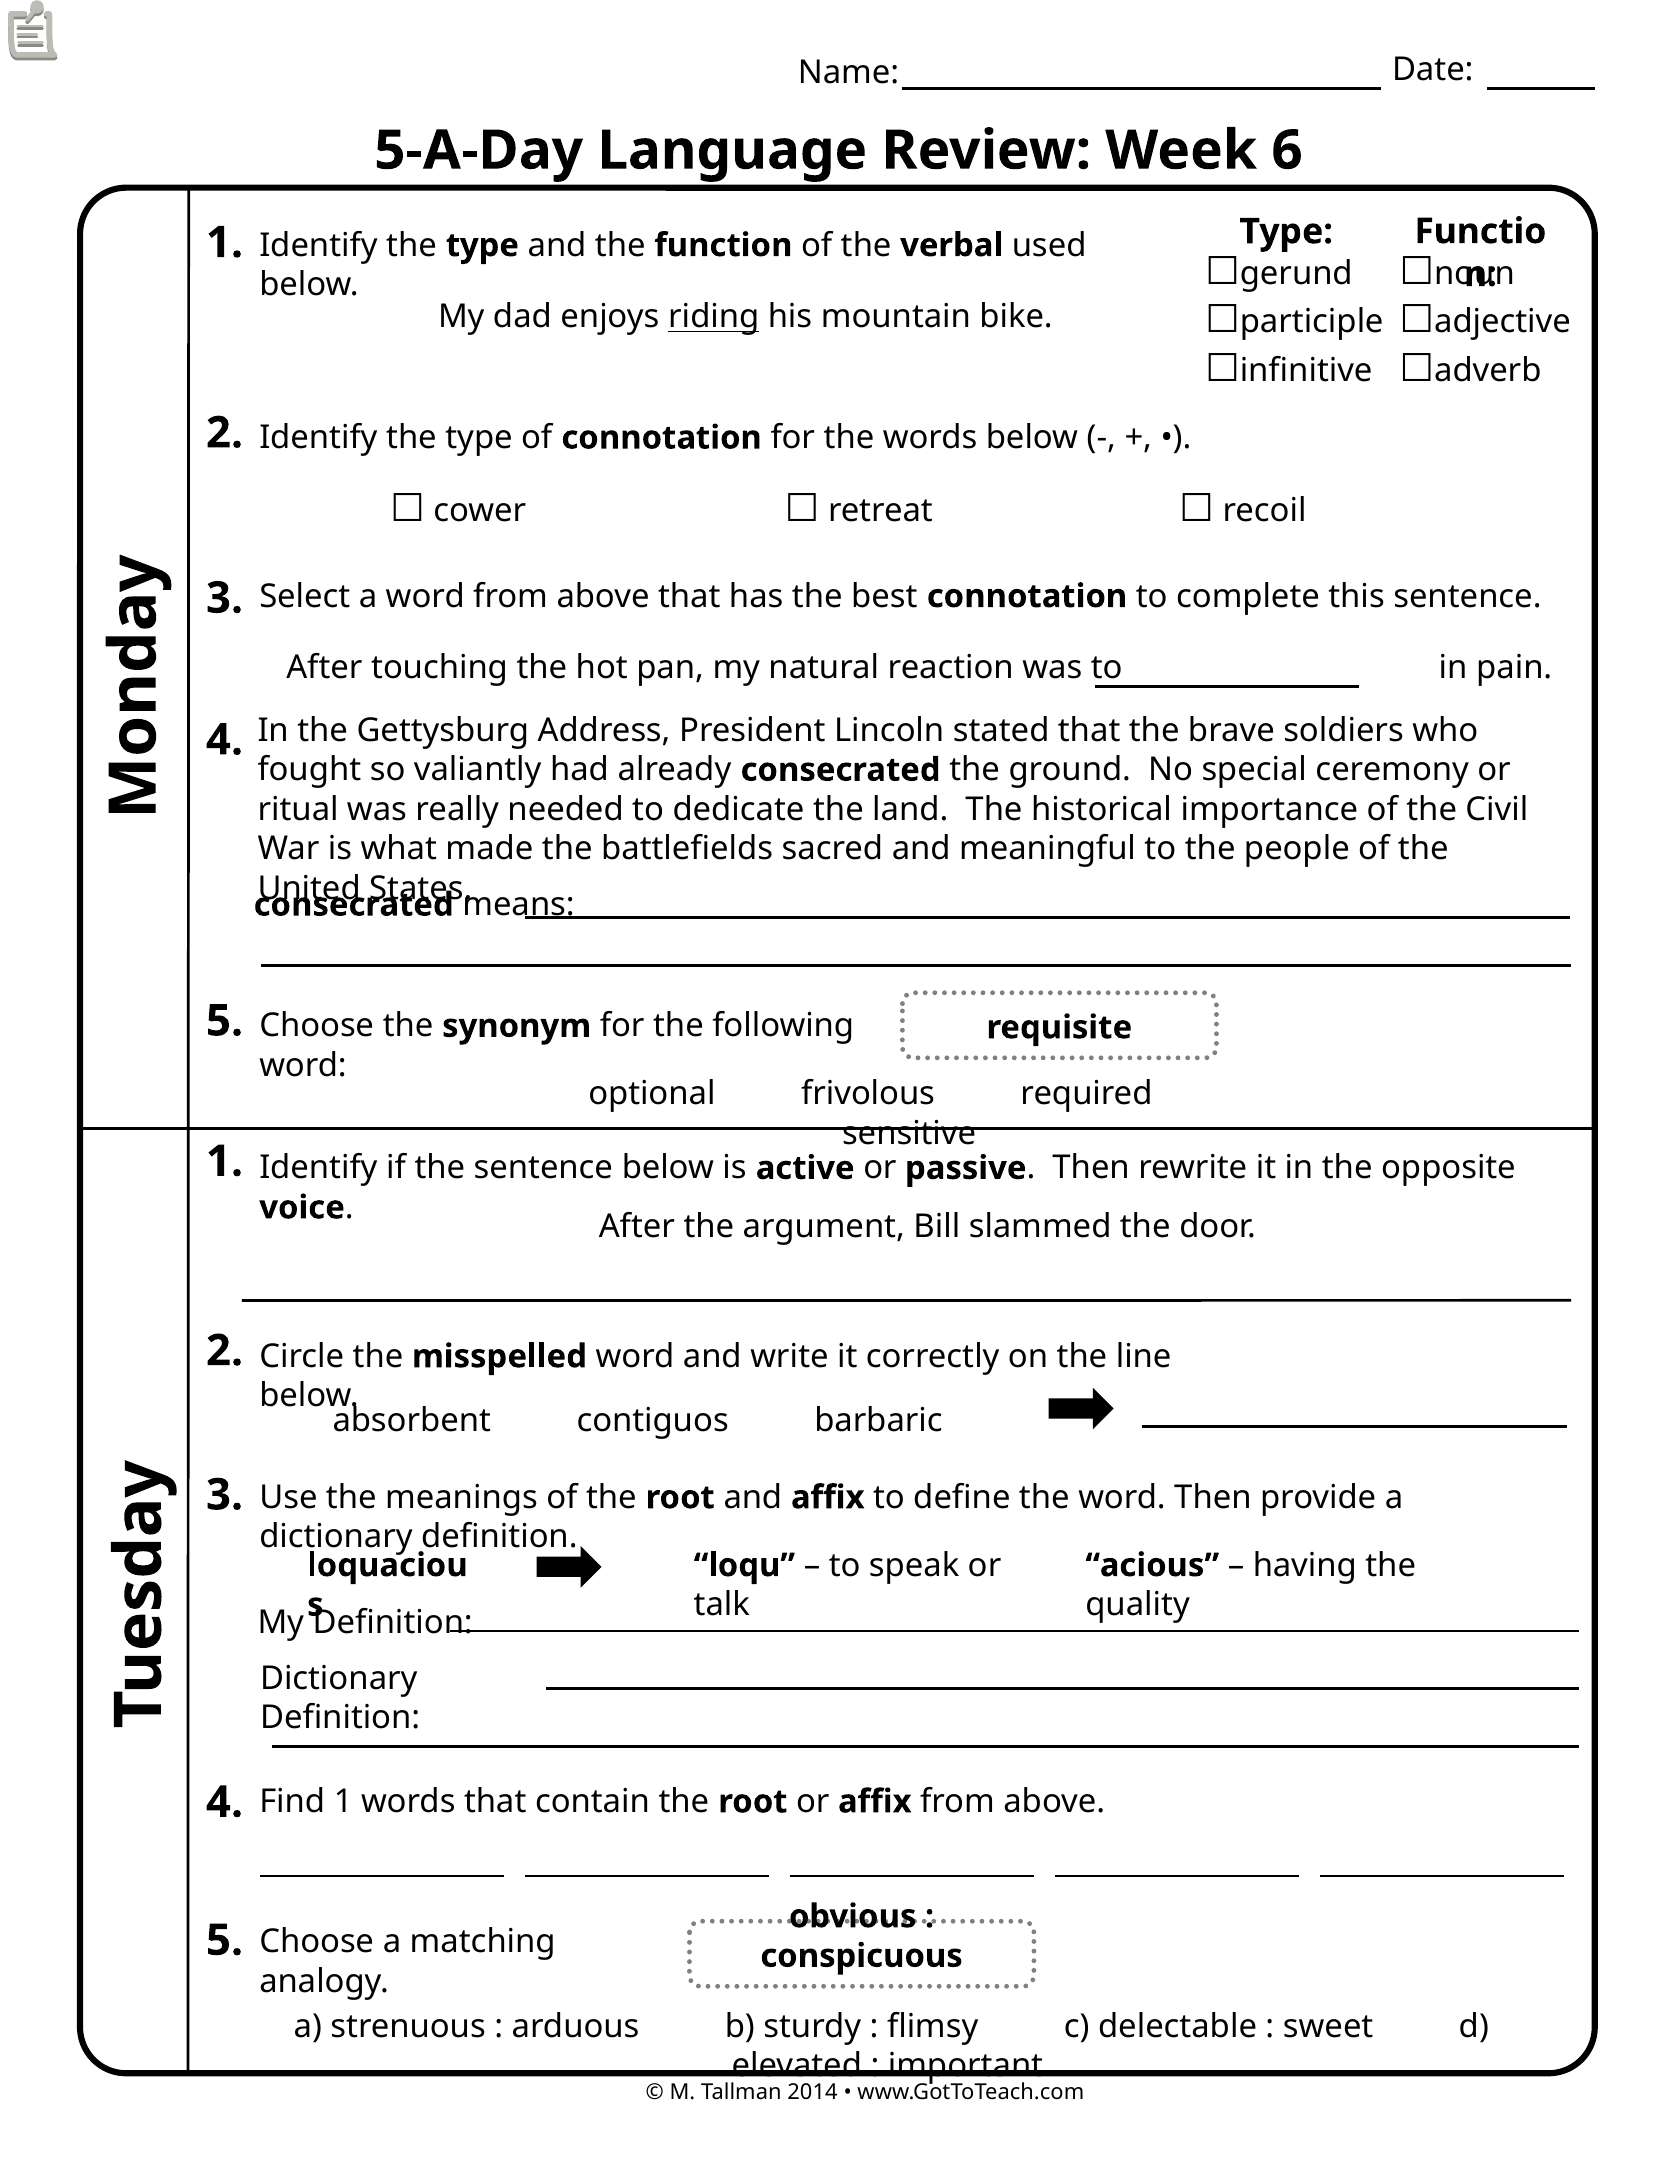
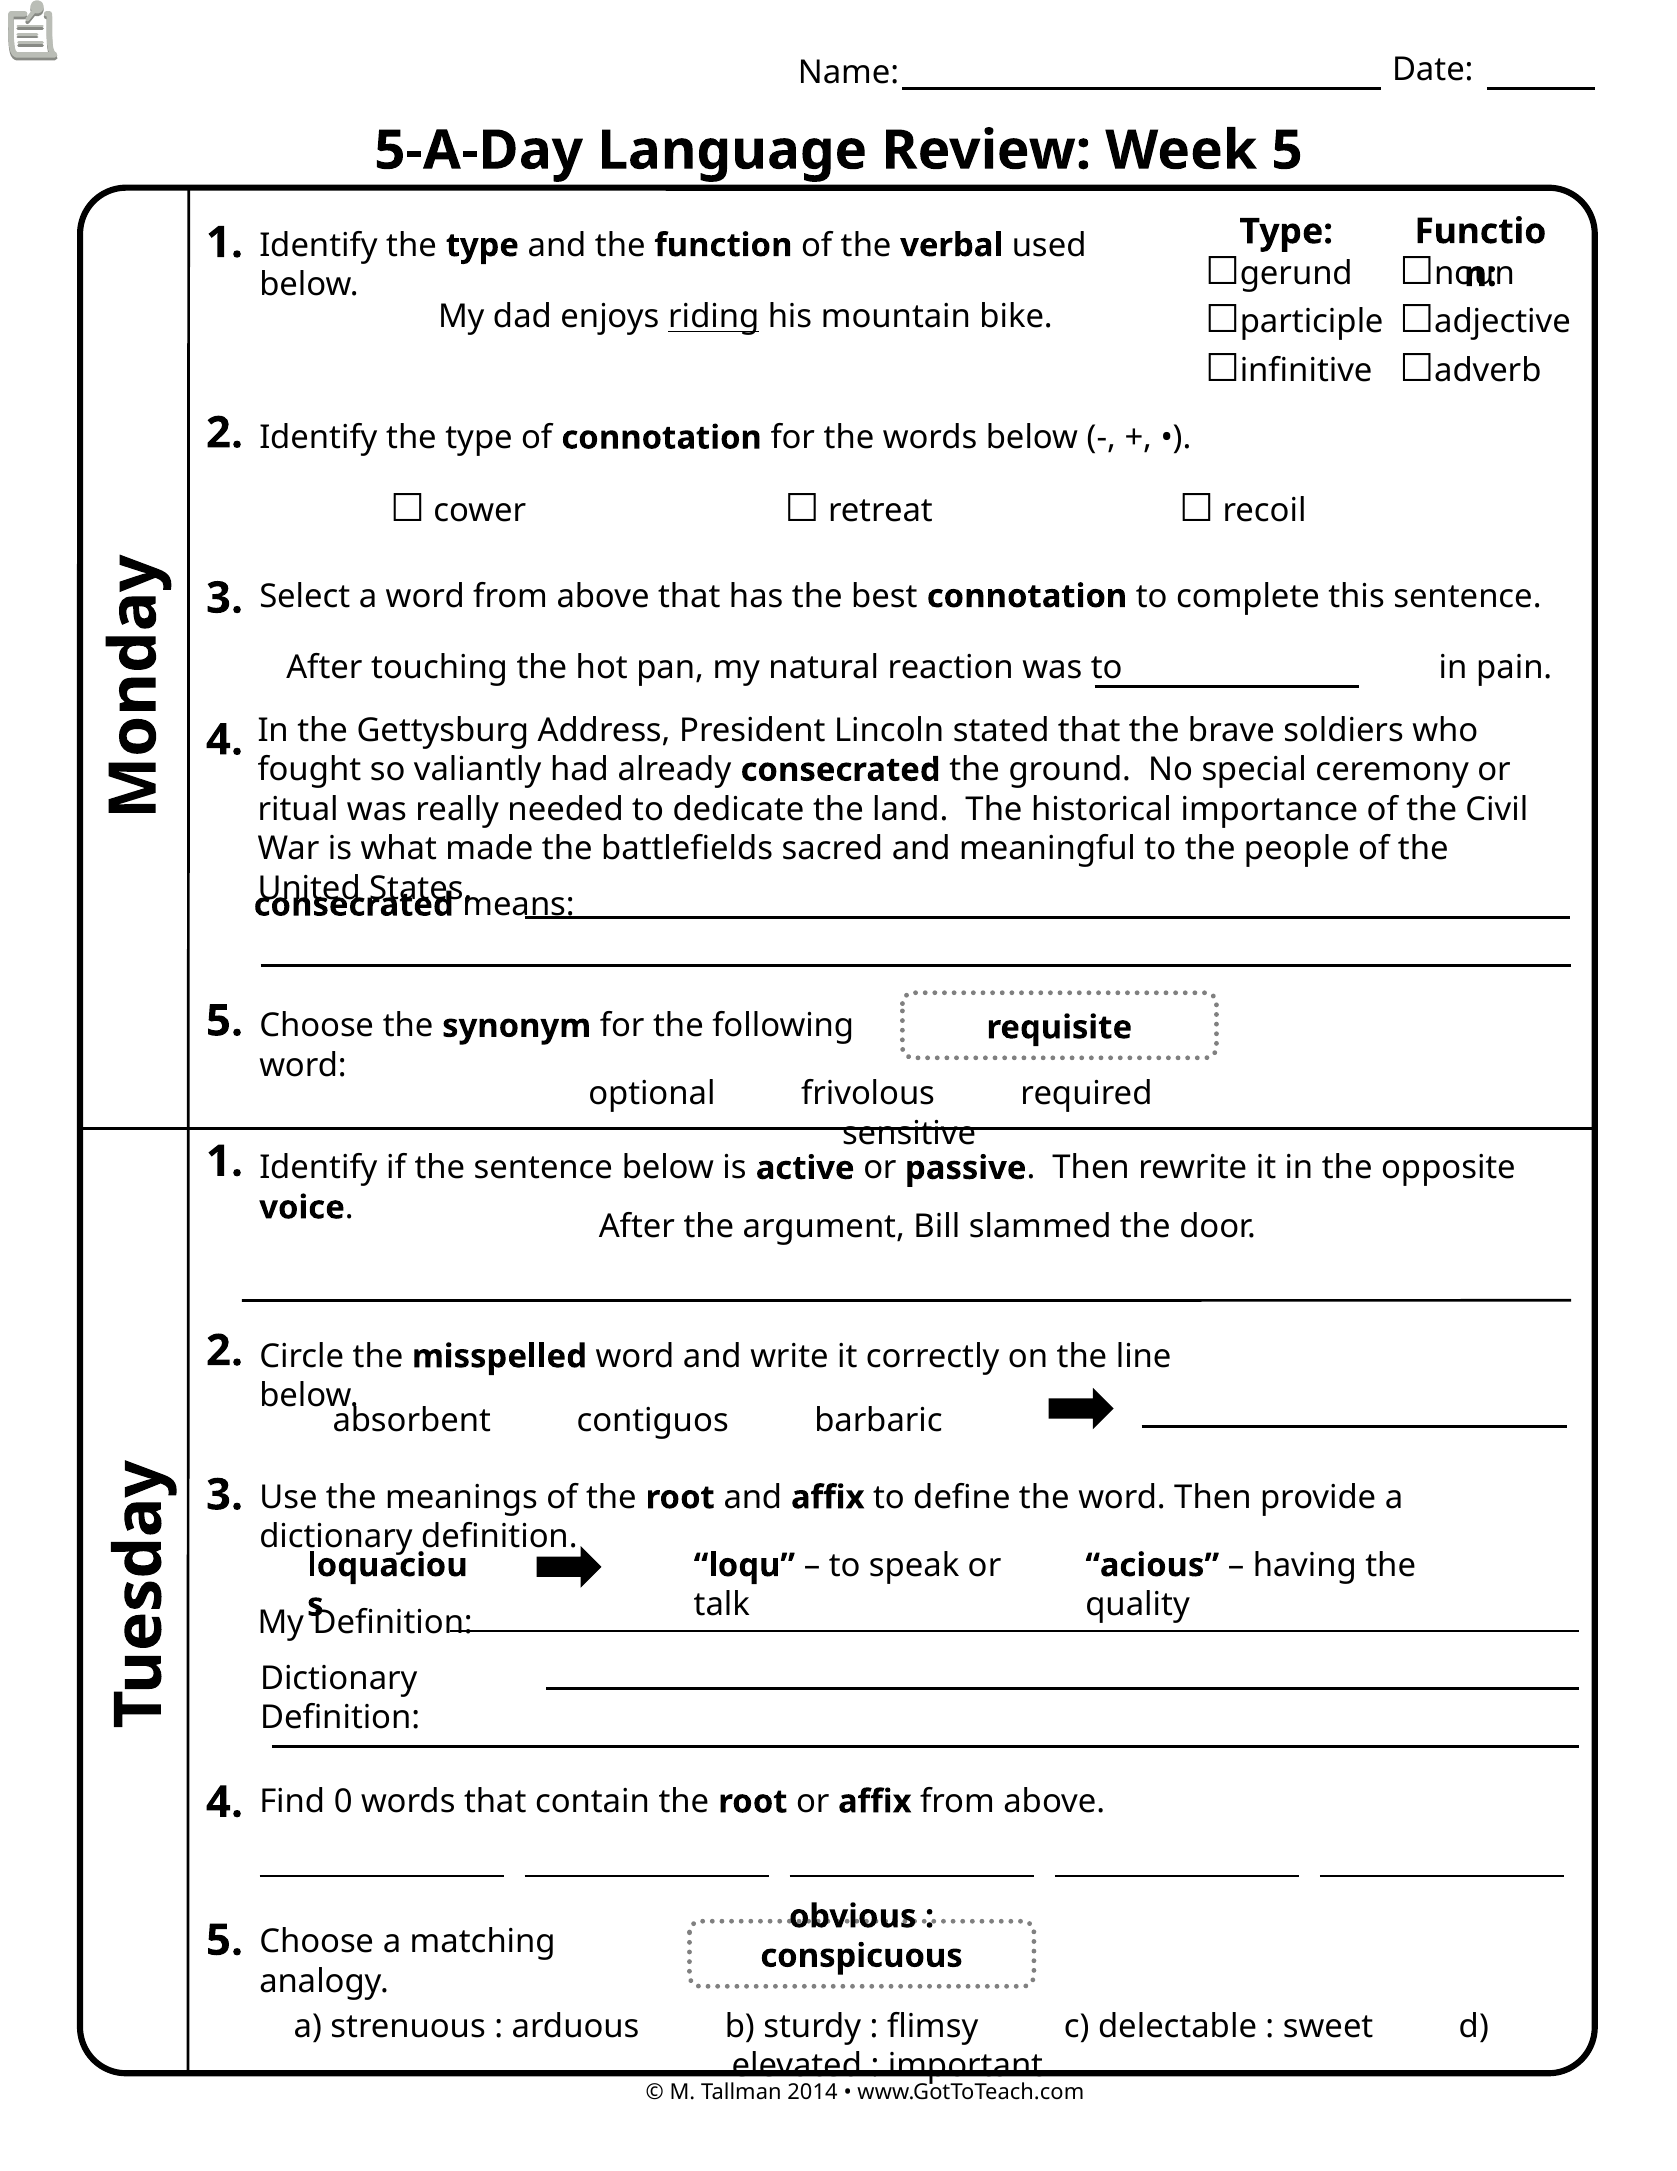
Week 6: 6 -> 5 (1287, 151)
Find 1: 1 -> 0 (343, 1801)
